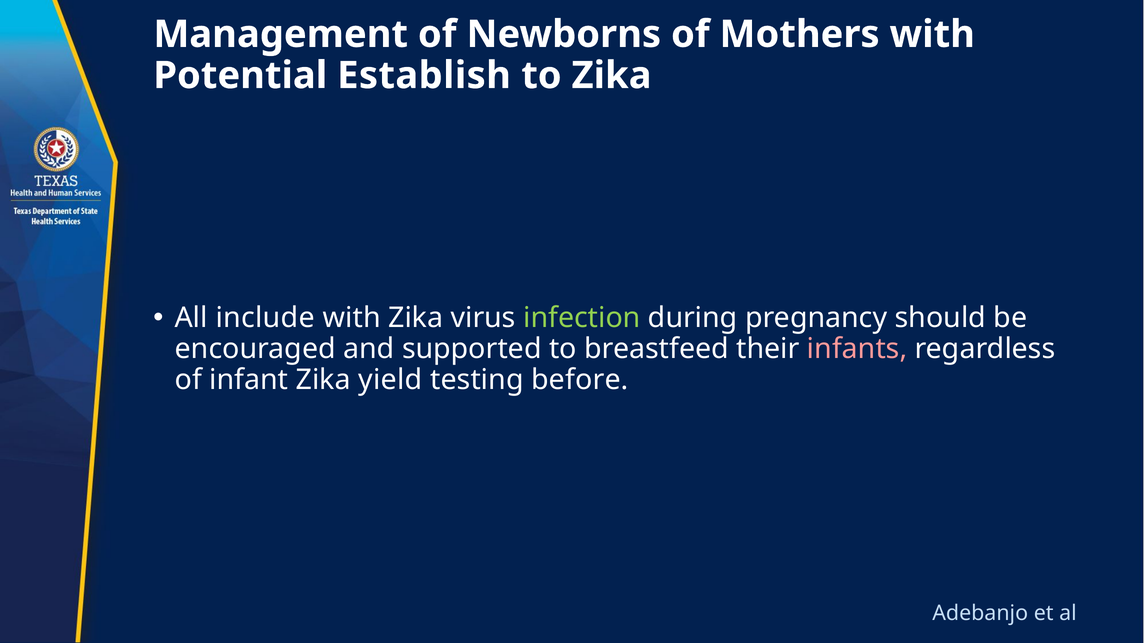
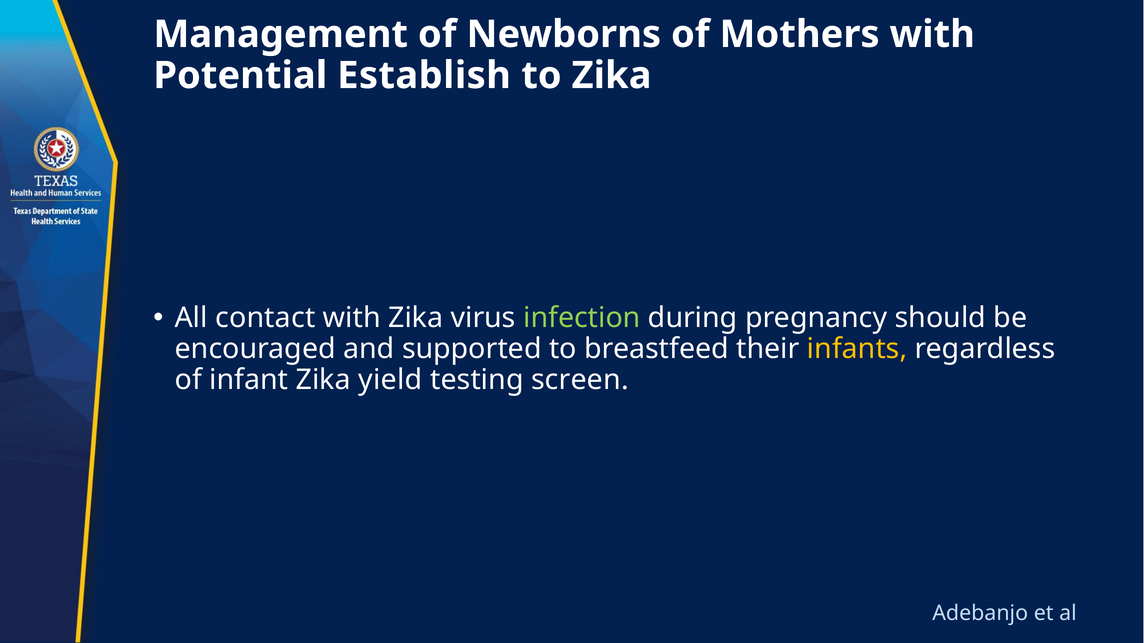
include: include -> contact (265, 318)
infants colour: pink -> yellow (857, 349)
before: before -> screen (580, 380)
